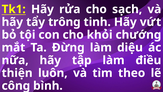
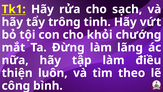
diệu: diệu -> lãng (130, 47)
